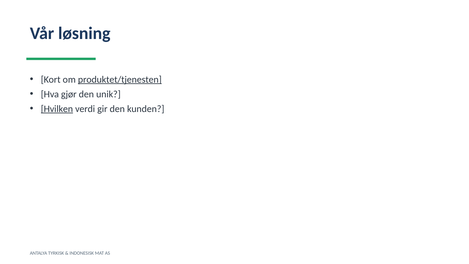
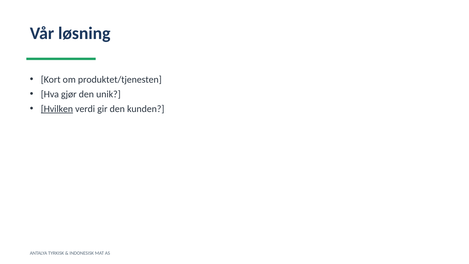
produktet/tjenesten underline: present -> none (120, 79)
